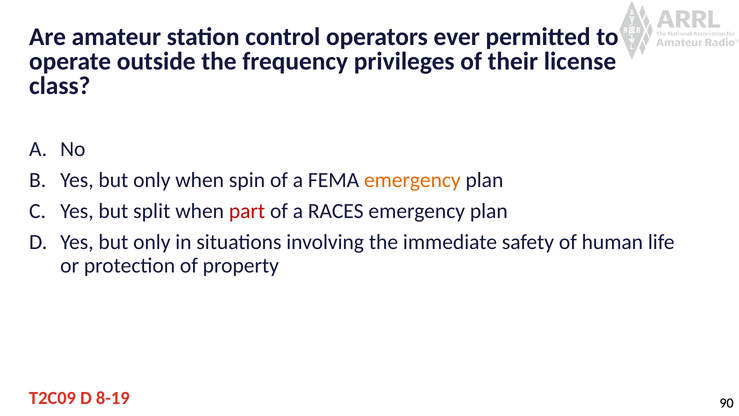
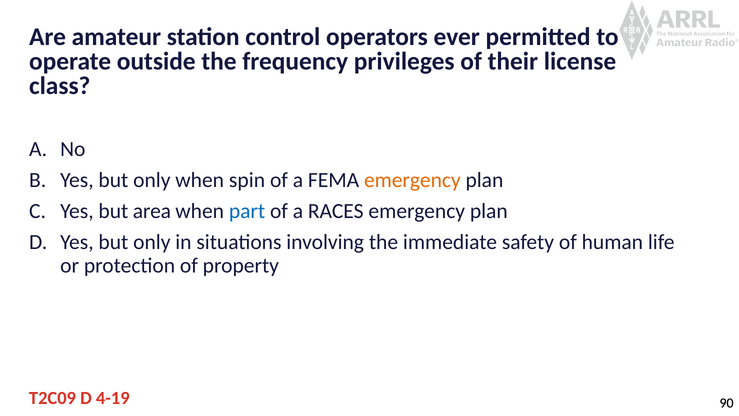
split: split -> area (152, 211)
part colour: red -> blue (247, 211)
8-19: 8-19 -> 4-19 (113, 398)
